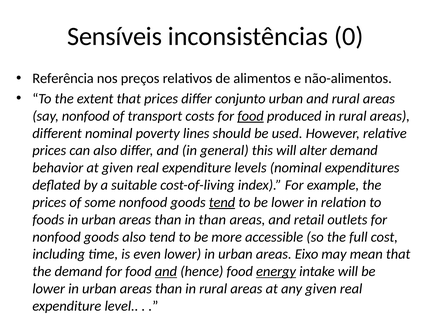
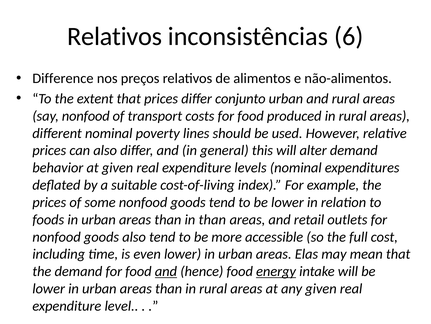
Sensíveis: Sensíveis -> Relativos (115, 37)
0: 0 -> 6 (349, 37)
Referência: Referência -> Difference (63, 78)
food underline: present -> none (251, 116)
tend underline: present -> none (222, 202)
Eixo: Eixo -> Elas (307, 254)
